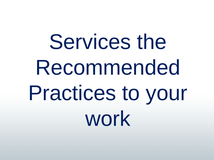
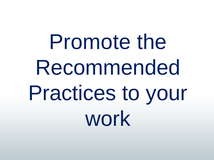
Services: Services -> Promote (90, 42)
